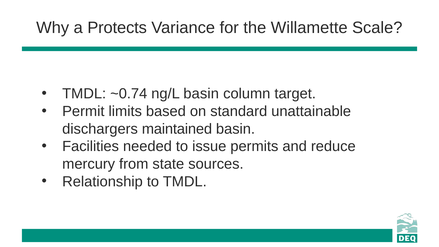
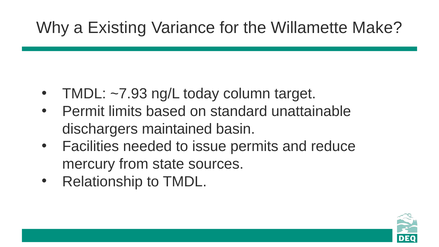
Protects: Protects -> Existing (117, 28)
Scale: Scale -> Make (377, 28)
~0.74: ~0.74 -> ~7.93 (129, 94)
ng/L basin: basin -> today (201, 94)
